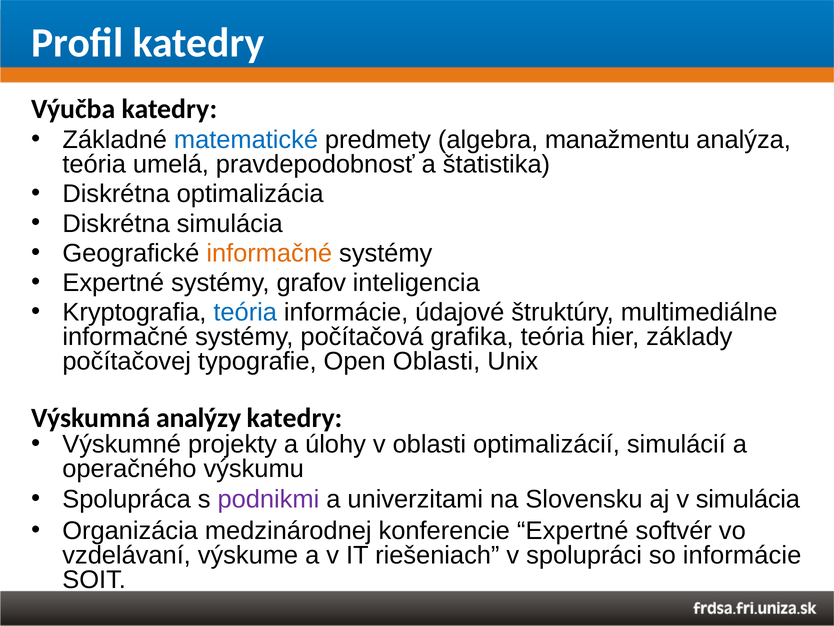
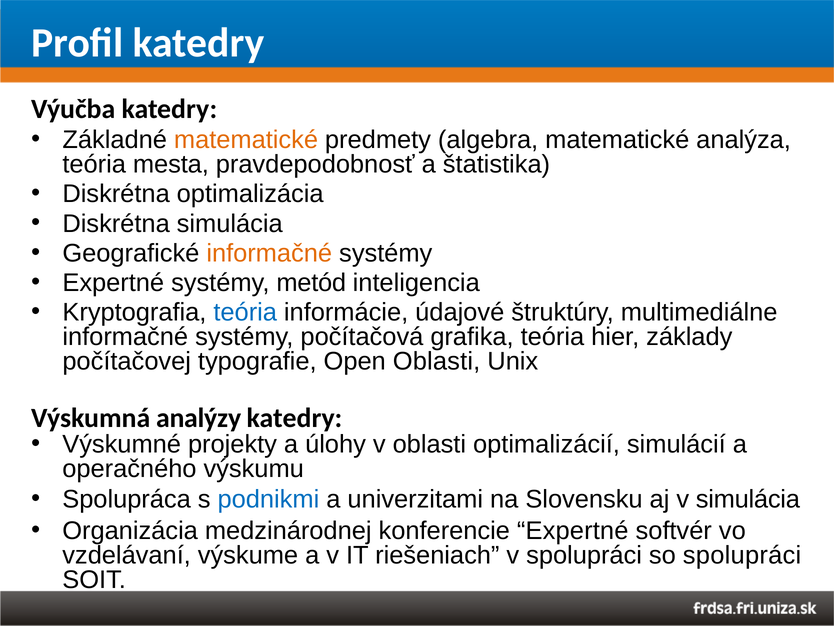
matematické colour: blue -> orange (246, 140)
algebra manažmentu: manažmentu -> matematické (617, 140)
umelá: umelá -> mesta (171, 164)
grafov: grafov -> metód (311, 283)
podnikmi colour: purple -> blue (268, 499)
so informácie: informácie -> spolupráci (742, 555)
